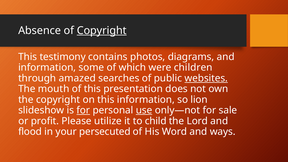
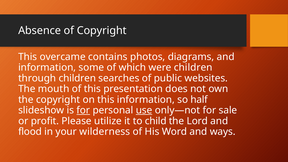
Copyright underline: present -> none (102, 30)
testimony: testimony -> overcame (63, 57)
through amazed: amazed -> children (77, 78)
websites underline: present -> none (206, 78)
lion: lion -> half (199, 100)
persecuted: persecuted -> wilderness (105, 132)
